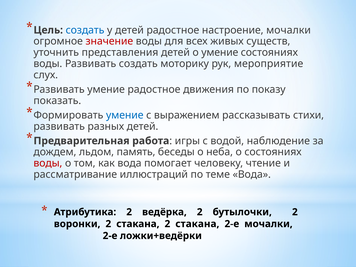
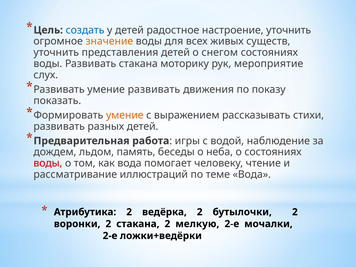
настроение мочалки: мочалки -> уточнить (289, 30)
значение colour: red -> orange (109, 41)
о умение: умение -> снегом (220, 53)
Развивать создать: создать -> стакана (138, 64)
умение радостное: радостное -> развивать (154, 89)
умение colour: blue -> orange (125, 115)
стакана 2 стакана: стакана -> мелкую (197, 224)
